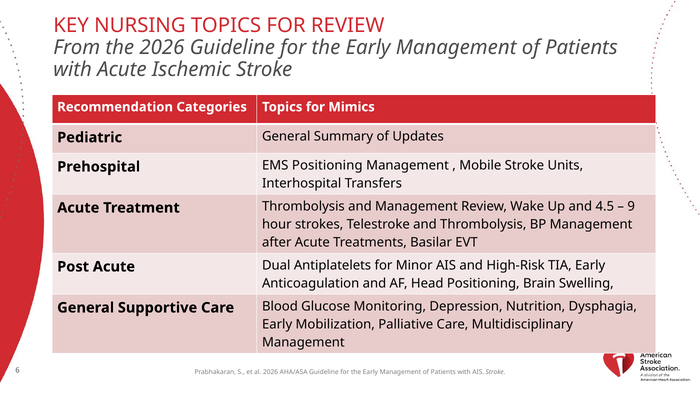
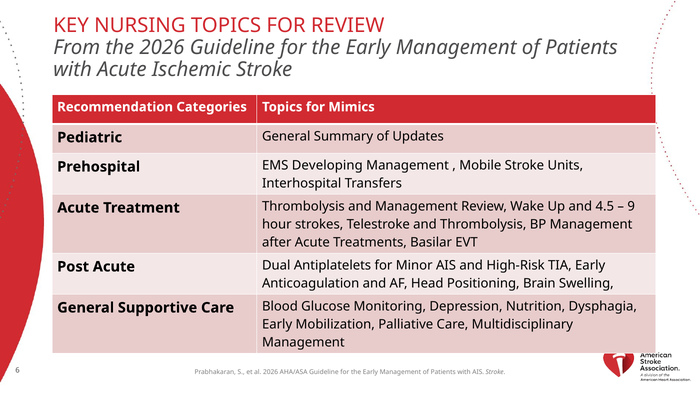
EMS Positioning: Positioning -> Developing (327, 165)
